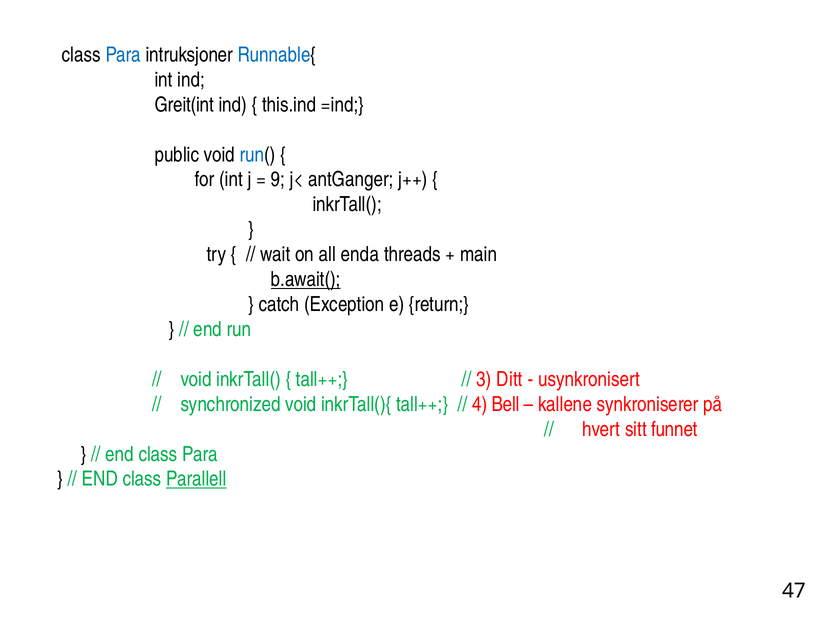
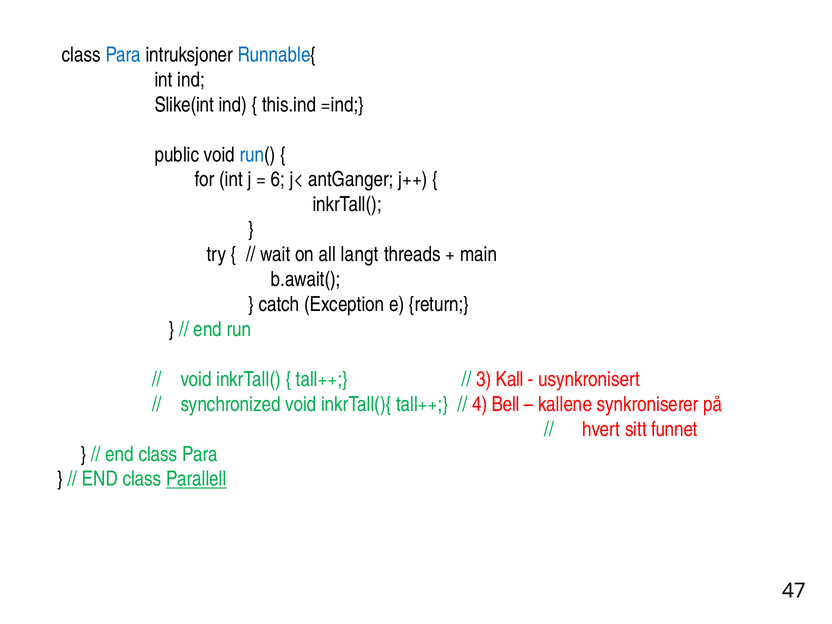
Greit(int: Greit(int -> Slike(int (184, 105)
9: 9 -> 6 (278, 180)
enda: enda -> langt (360, 254)
b.await( underline: present -> none (306, 279)
Ditt: Ditt -> Kall (510, 379)
